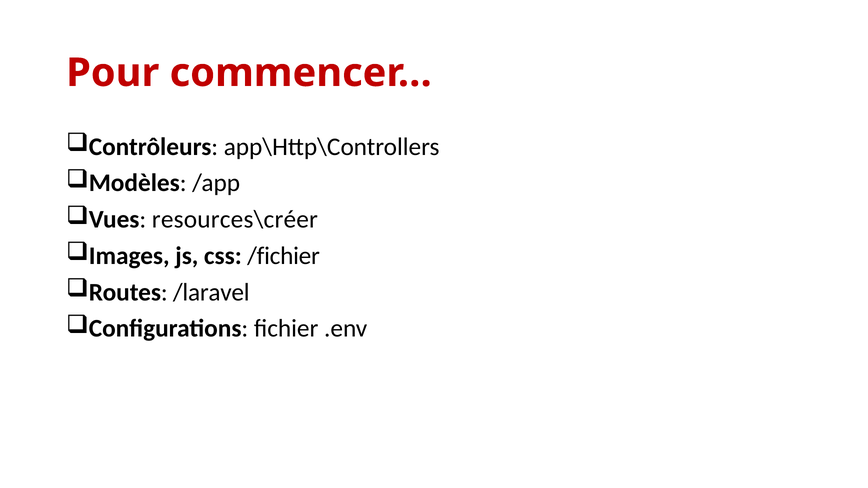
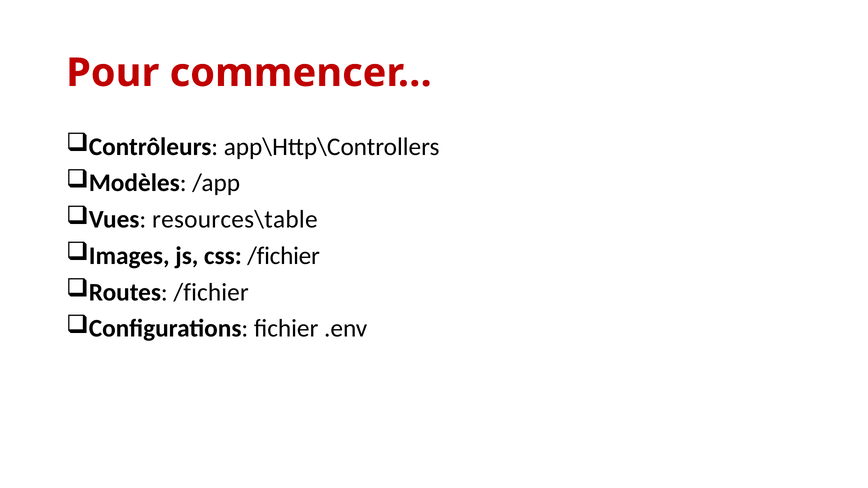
resources\créer: resources\créer -> resources\table (235, 220)
Routes /laravel: /laravel -> /fichier (211, 292)
